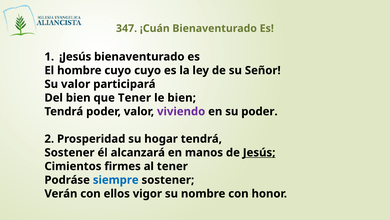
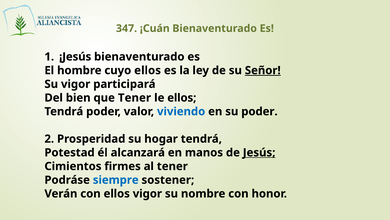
cuyo cuyo: cuyo -> ellos (148, 70)
Señor underline: none -> present (263, 70)
Su valor: valor -> vigor (76, 84)
le bien: bien -> ellos (182, 98)
viviendo colour: purple -> blue (181, 111)
Sostener: Sostener -> Potestad (70, 152)
